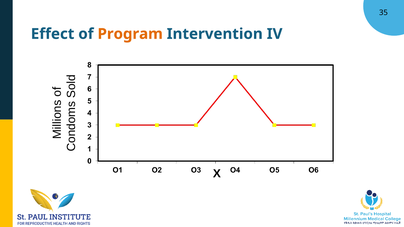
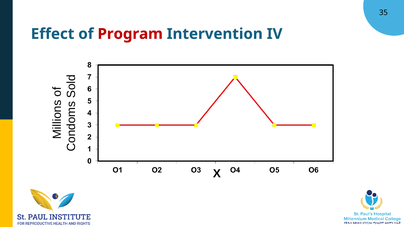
Program colour: orange -> red (130, 34)
